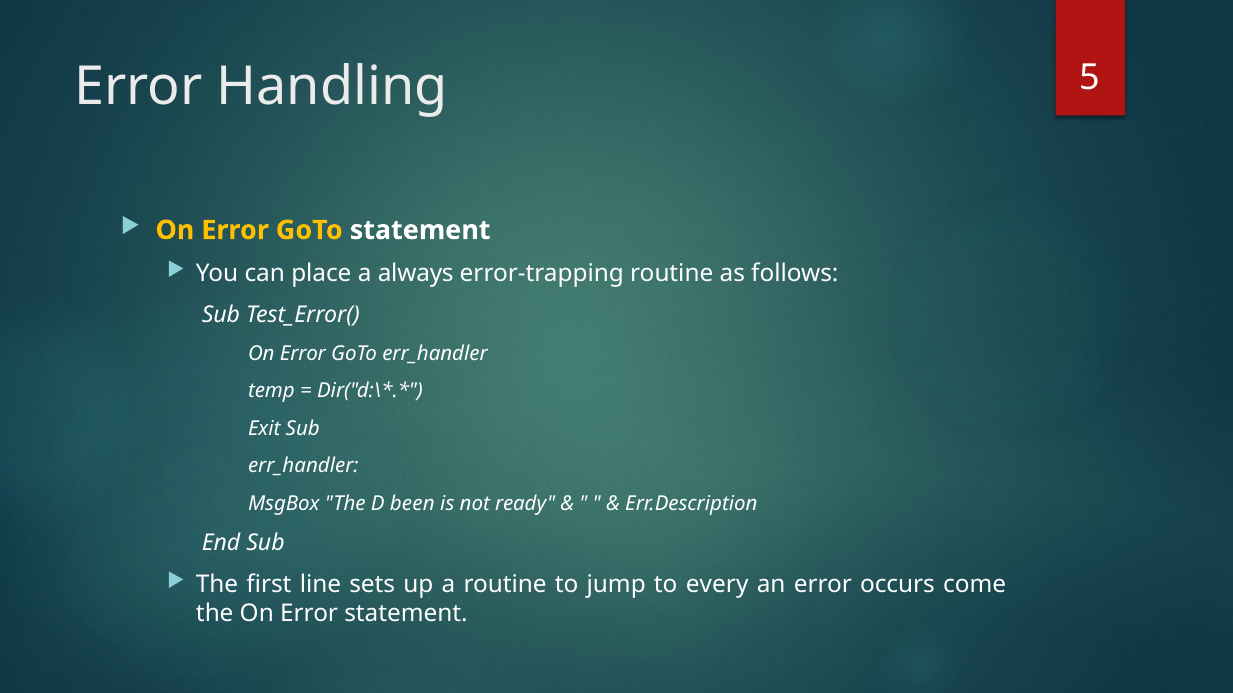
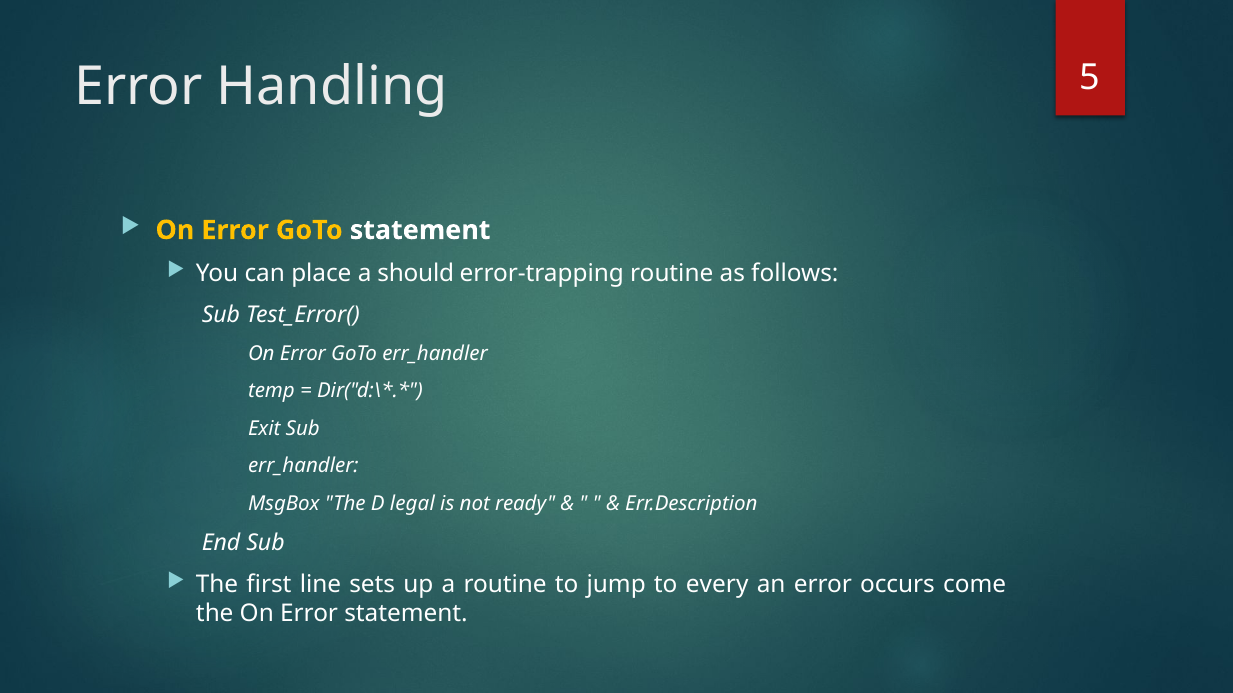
always: always -> should (416, 274)
been: been -> legal (412, 504)
